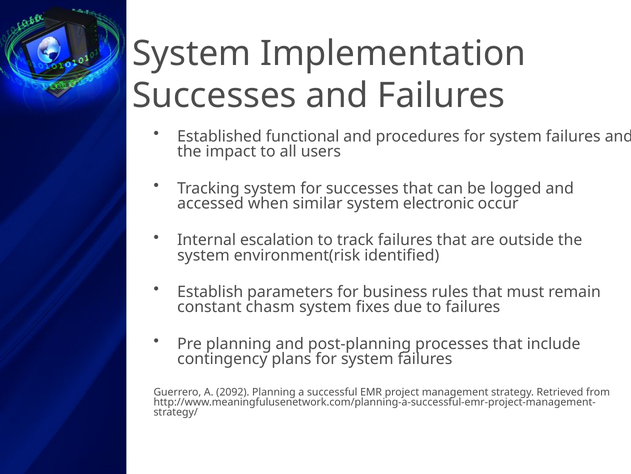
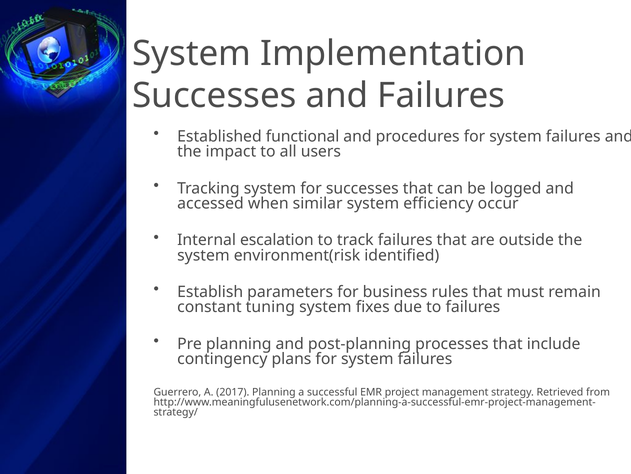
electronic: electronic -> efficiency (438, 203)
chasm: chasm -> tuning (270, 307)
2092: 2092 -> 2017 (233, 392)
